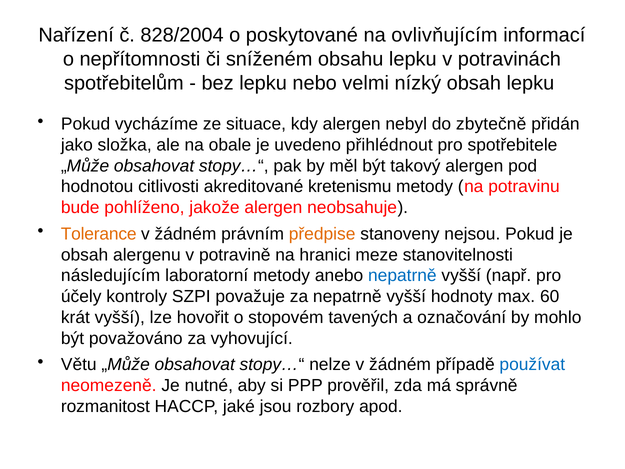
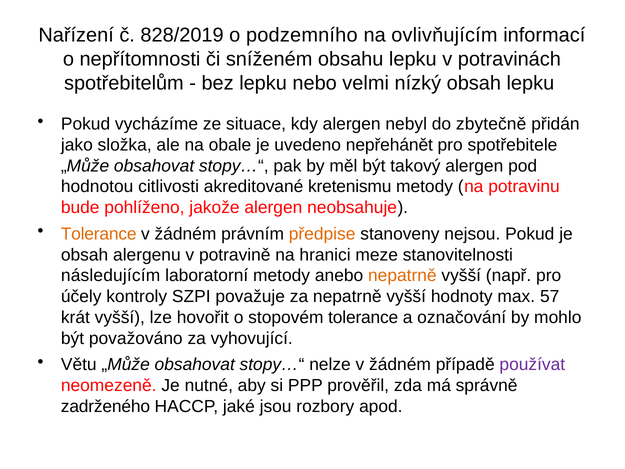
828/2004: 828/2004 -> 828/2019 (182, 35)
poskytované: poskytované -> podzemního (302, 35)
přihlédnout: přihlédnout -> nepřehánět (389, 145)
nepatrně colour: blue -> orange (402, 276)
60: 60 -> 57 (550, 296)
stopovém tavených: tavených -> tolerance (363, 317)
používat colour: blue -> purple (532, 365)
rozmanitost: rozmanitost -> zadrženého (105, 406)
